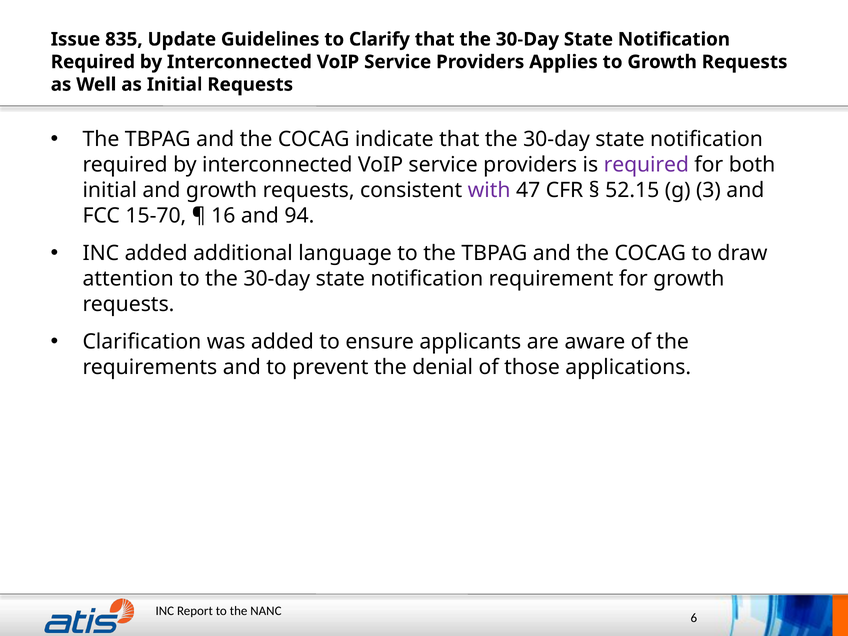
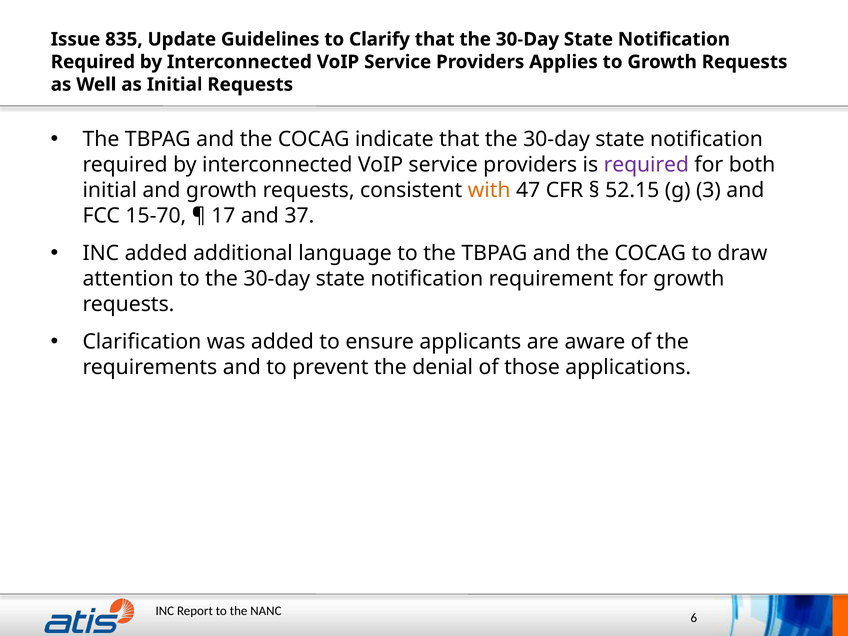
with colour: purple -> orange (489, 190)
16: 16 -> 17 (223, 216)
94: 94 -> 37 (299, 216)
